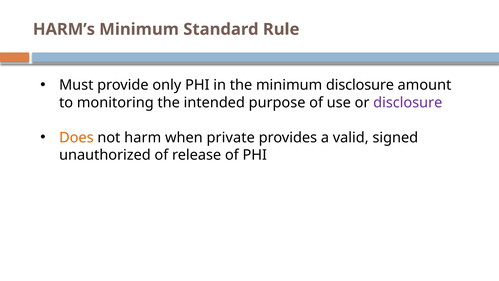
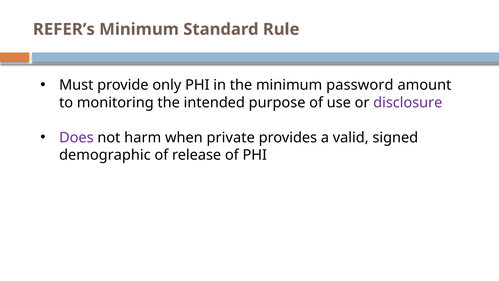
HARM’s: HARM’s -> REFER’s (64, 29)
minimum disclosure: disclosure -> password (360, 85)
Does colour: orange -> purple (76, 137)
unauthorized: unauthorized -> demographic (105, 155)
